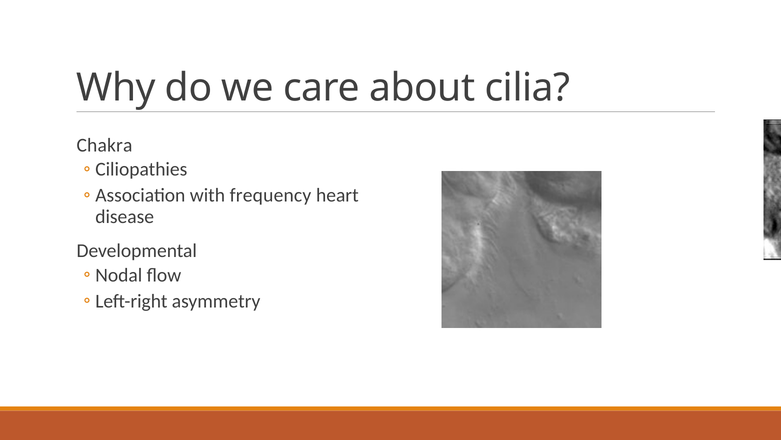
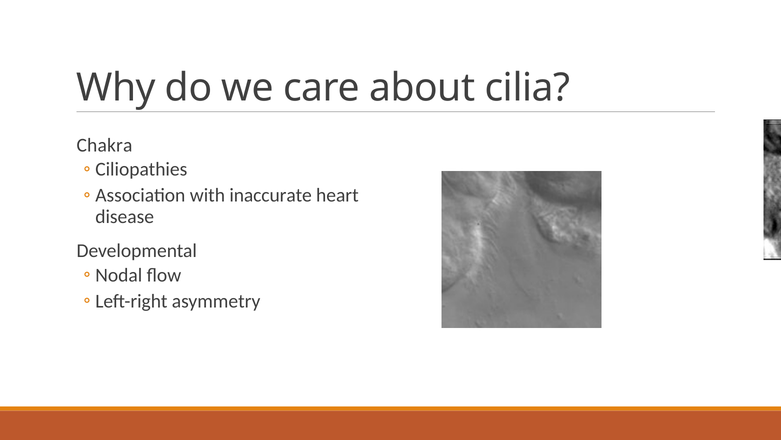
frequency: frequency -> inaccurate (271, 195)
